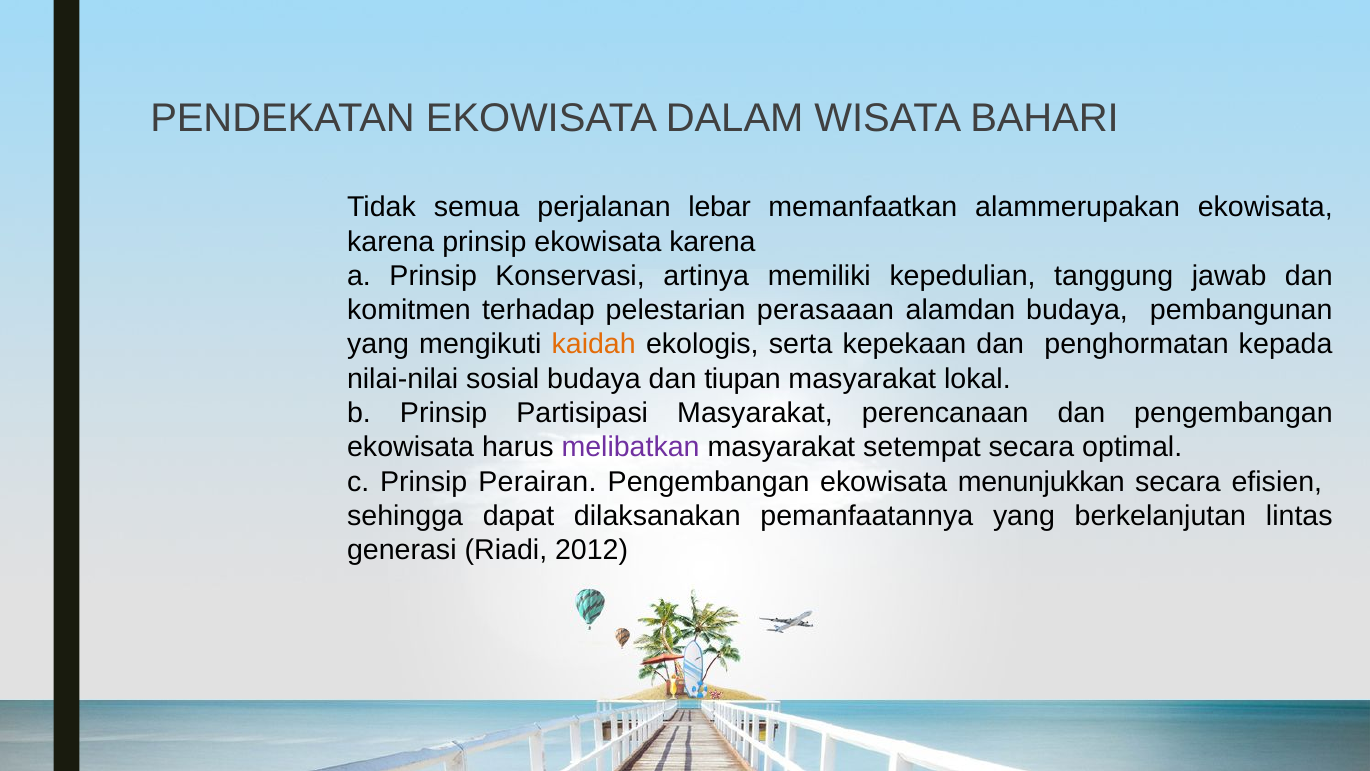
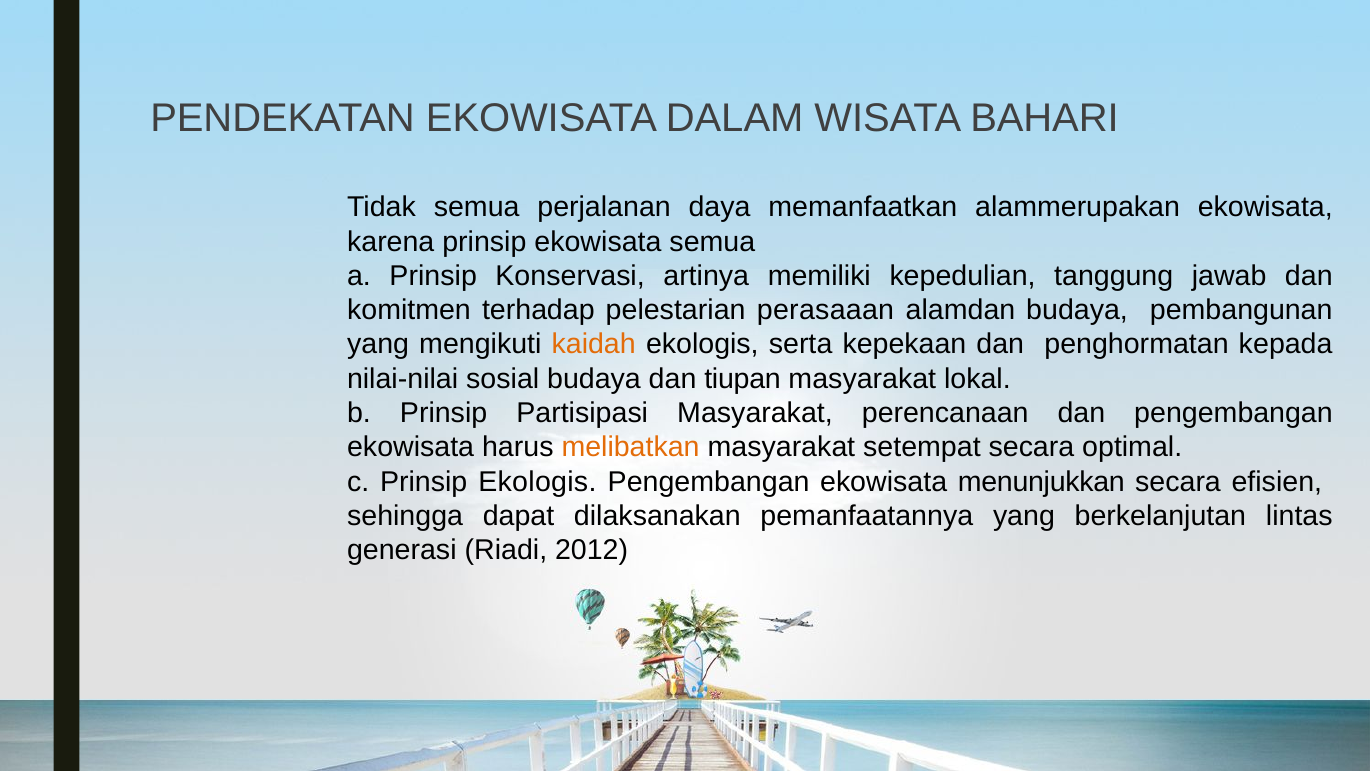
lebar: lebar -> daya (719, 207)
prinsip ekowisata karena: karena -> semua (712, 242)
melibatkan colour: purple -> orange (631, 447)
Prinsip Perairan: Perairan -> Ekologis (537, 481)
